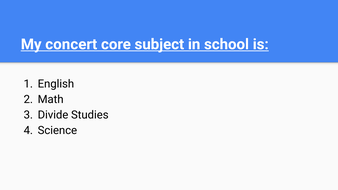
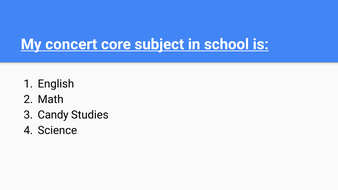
Divide: Divide -> Candy (53, 115)
